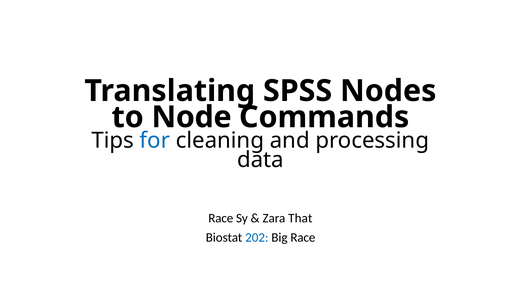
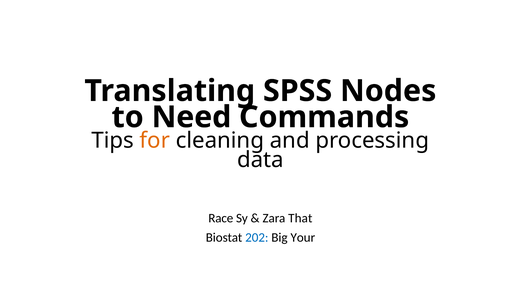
Node: Node -> Need (191, 117)
for colour: blue -> orange (155, 140)
Big Race: Race -> Your (303, 238)
